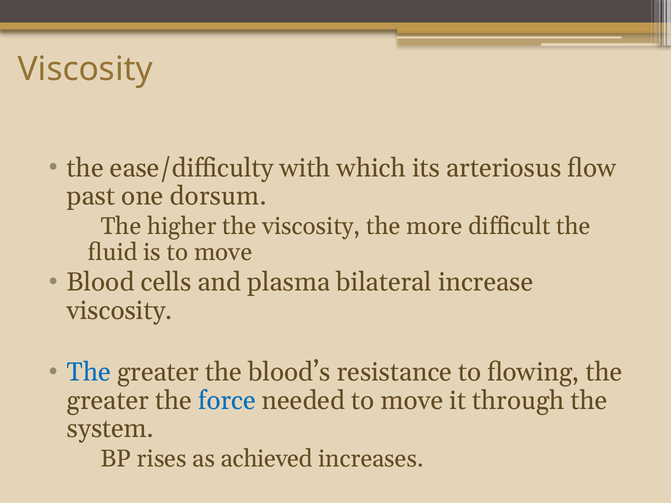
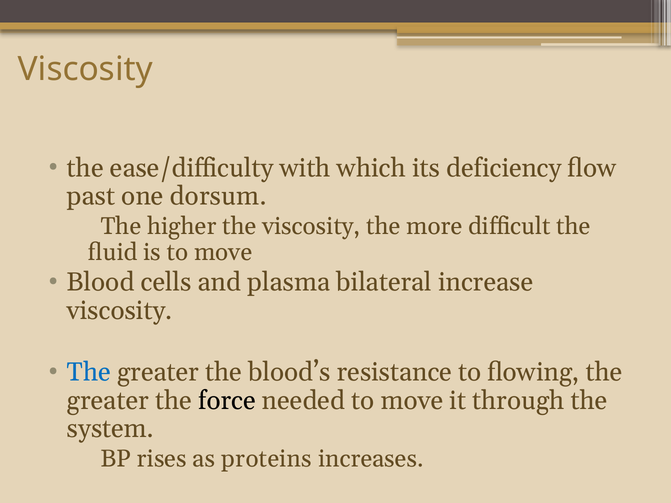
arteriosus: arteriosus -> deficiency (504, 168)
force colour: blue -> black (227, 401)
achieved: achieved -> proteins (267, 459)
